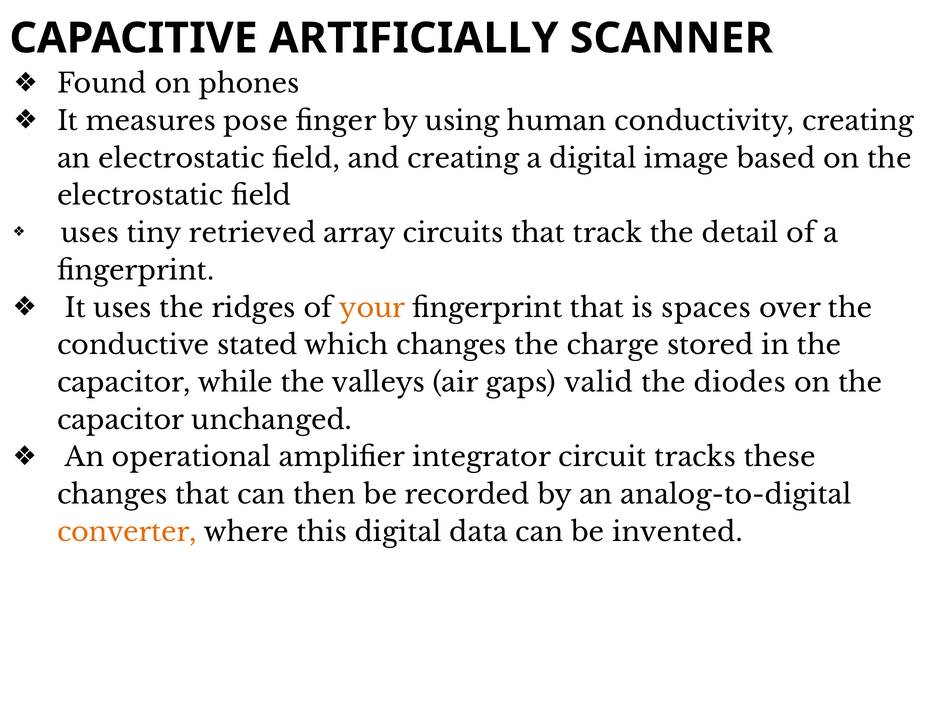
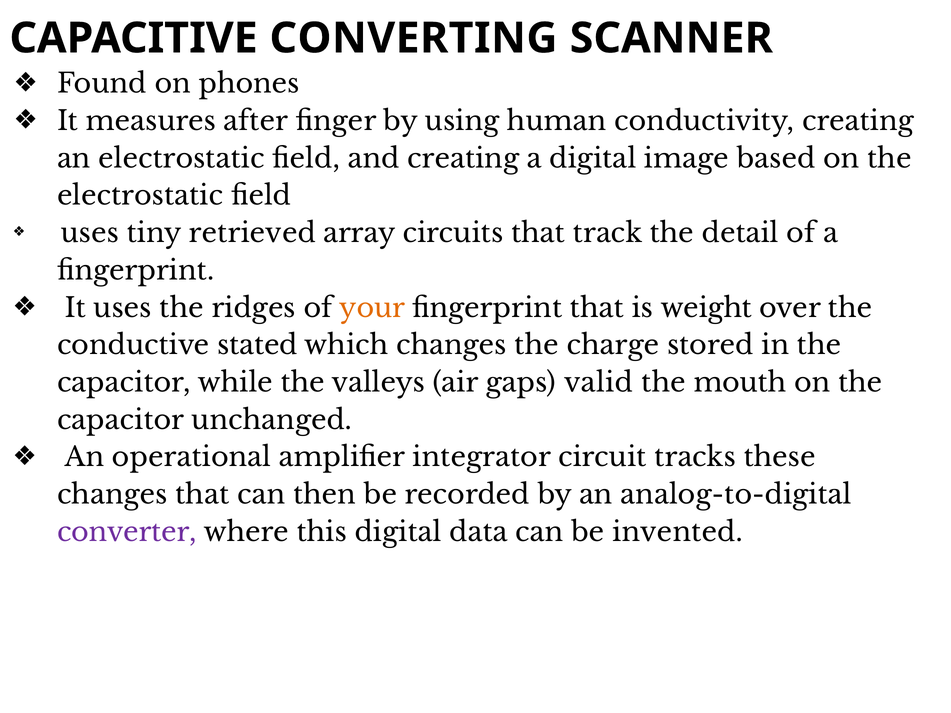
ARTIFICIALLY: ARTIFICIALLY -> CONVERTING (413, 38)
pose: pose -> after (256, 121)
spaces: spaces -> weight (706, 308)
diodes: diodes -> mouth (740, 383)
converter colour: orange -> purple (127, 532)
